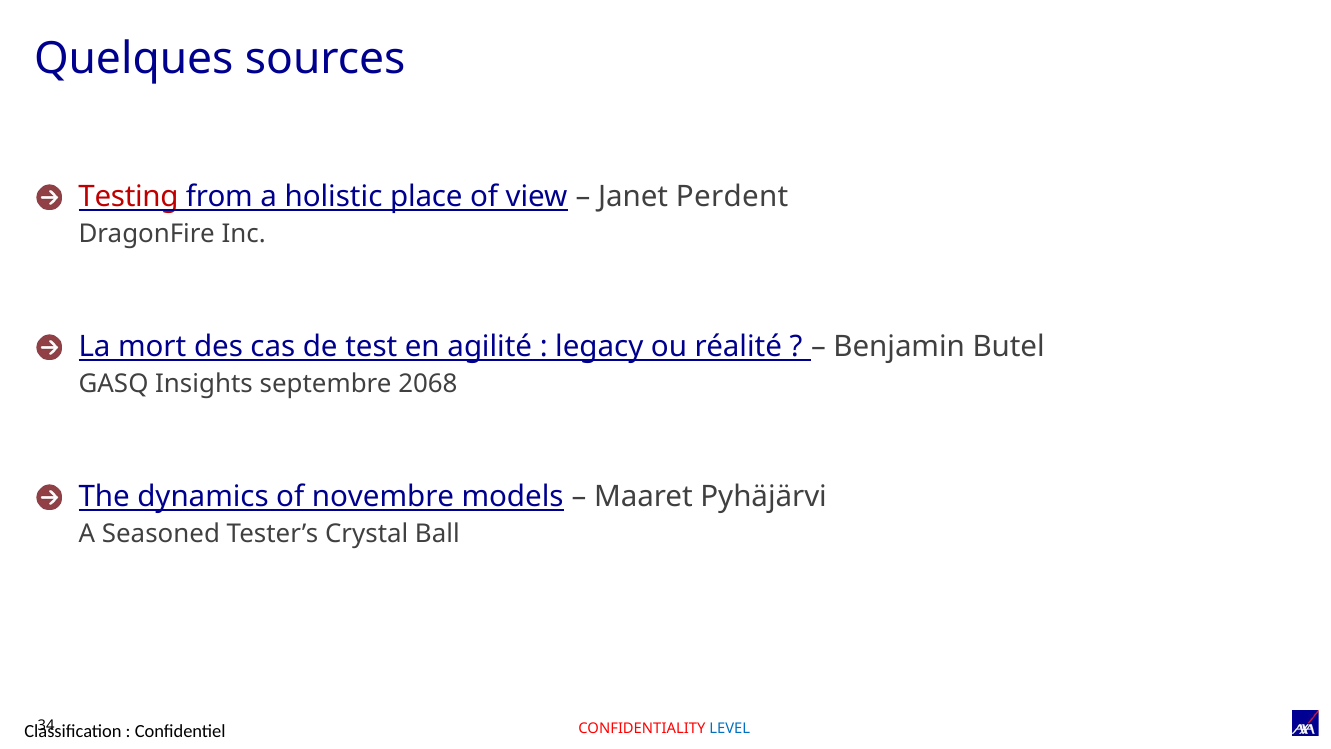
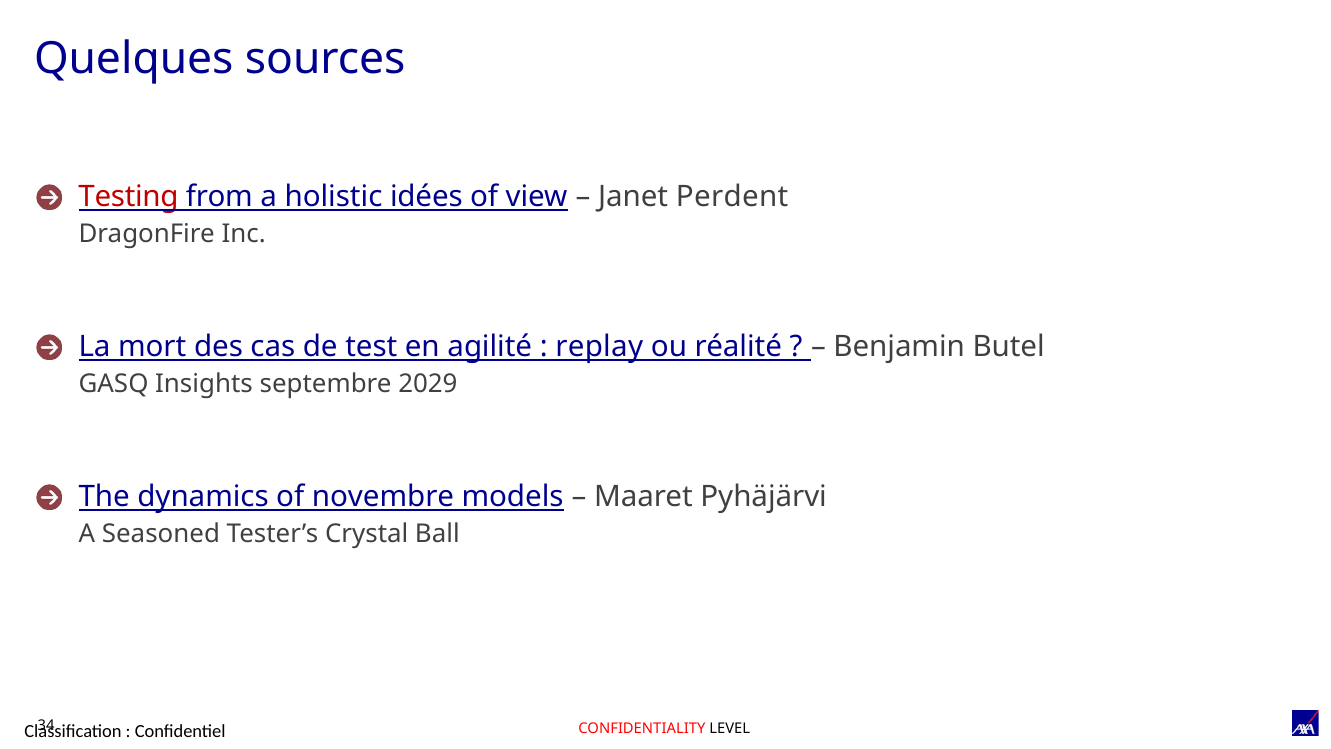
place: place -> idées (426, 197)
legacy: legacy -> replay (599, 346)
2068: 2068 -> 2029 (428, 384)
LEVEL colour: blue -> black (730, 728)
